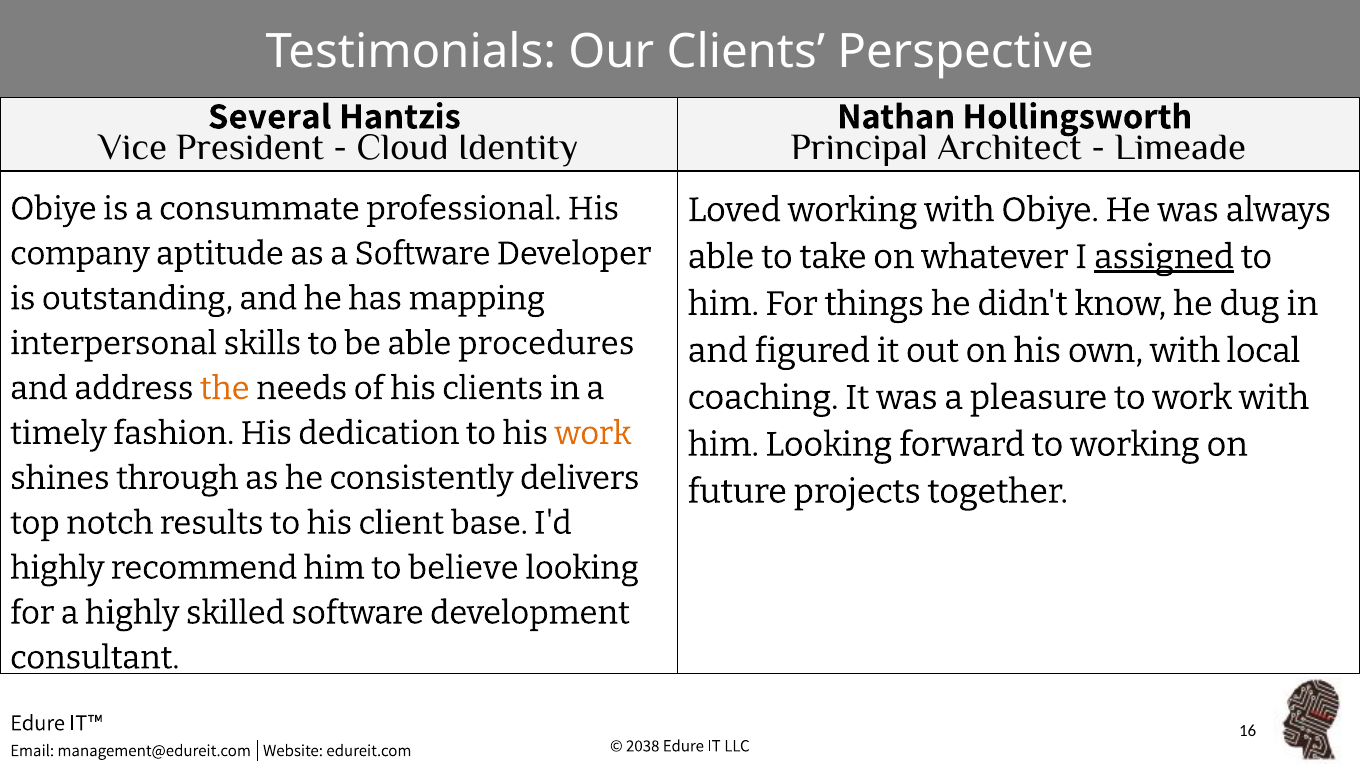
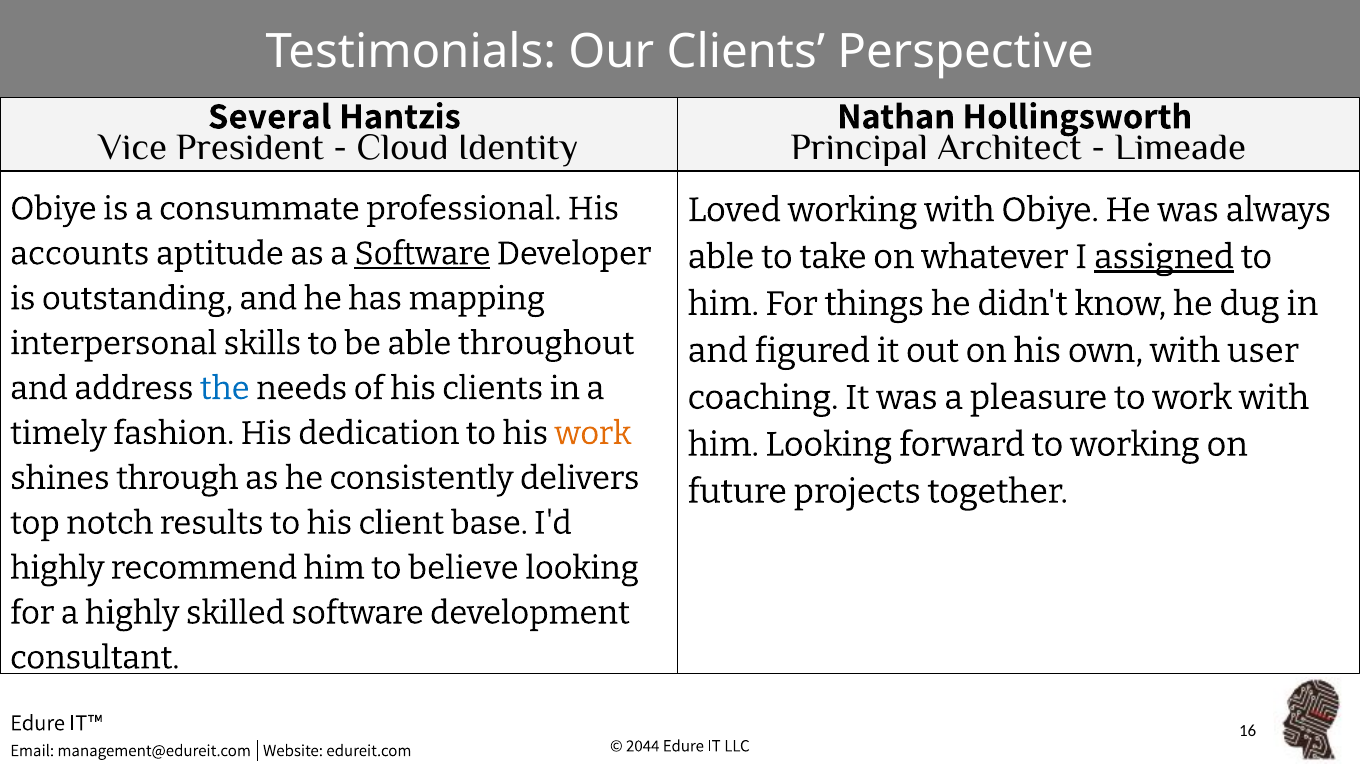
company: company -> accounts (80, 254)
Software underline: none -> present (422, 254)
procedures: procedures -> throughout (546, 343)
local: local -> user (1263, 351)
the colour: orange -> blue (225, 388)
2038: 2038 -> 2044 (643, 746)
